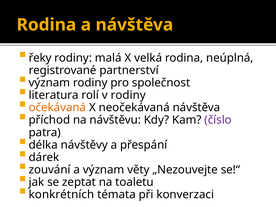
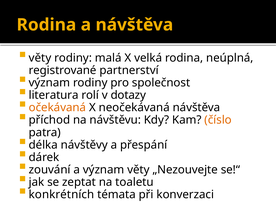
řeky: řeky -> věty (40, 58)
v rodiny: rodiny -> dotazy (128, 95)
číslo colour: purple -> orange (218, 120)
